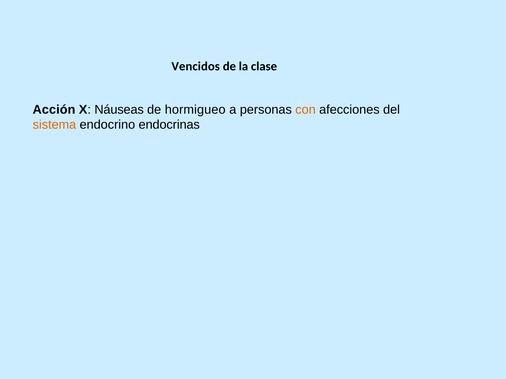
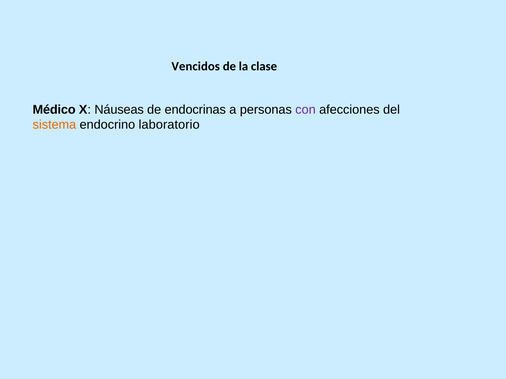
Acción: Acción -> Médico (54, 110)
hormigueo: hormigueo -> endocrinas (195, 110)
con colour: orange -> purple (306, 110)
endocrinas: endocrinas -> laboratorio (169, 125)
